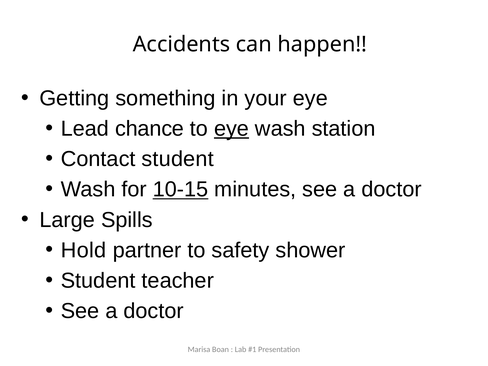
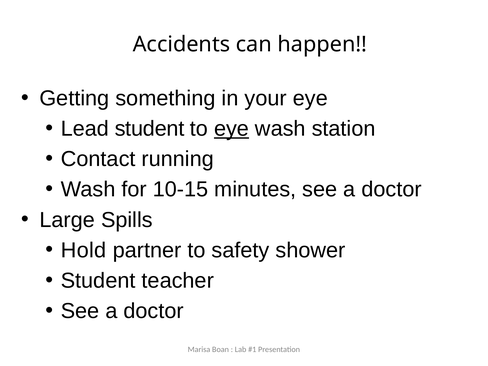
Lead chance: chance -> student (150, 129)
Contact student: student -> running (178, 159)
10-15 underline: present -> none (181, 190)
